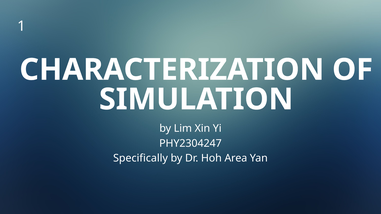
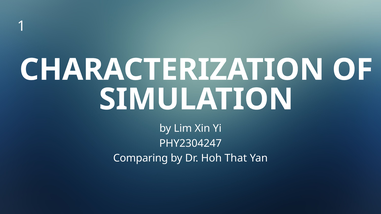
Specifically: Specifically -> Comparing (141, 158)
Area: Area -> That (236, 158)
